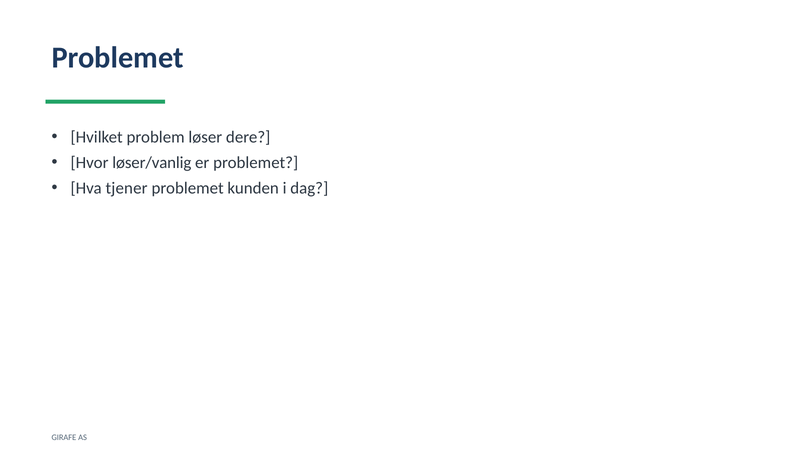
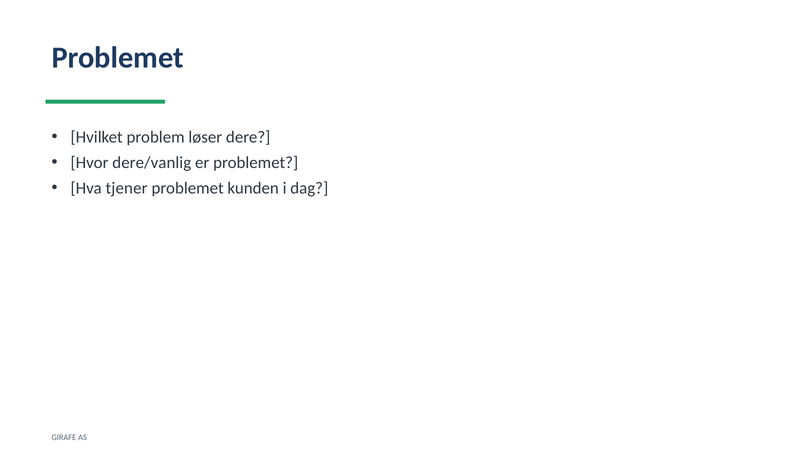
løser/vanlig: løser/vanlig -> dere/vanlig (152, 163)
